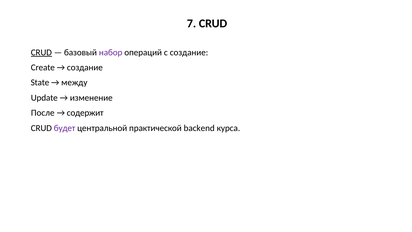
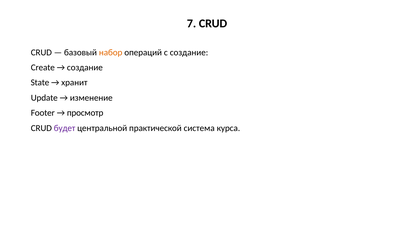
CRUD underline: present -> none (41, 52)
набор colour: purple -> orange (111, 52)
между: между -> хранит (74, 83)
После: После -> Footer (43, 113)
содержит: содержит -> просмотр (85, 113)
backend: backend -> система (199, 128)
